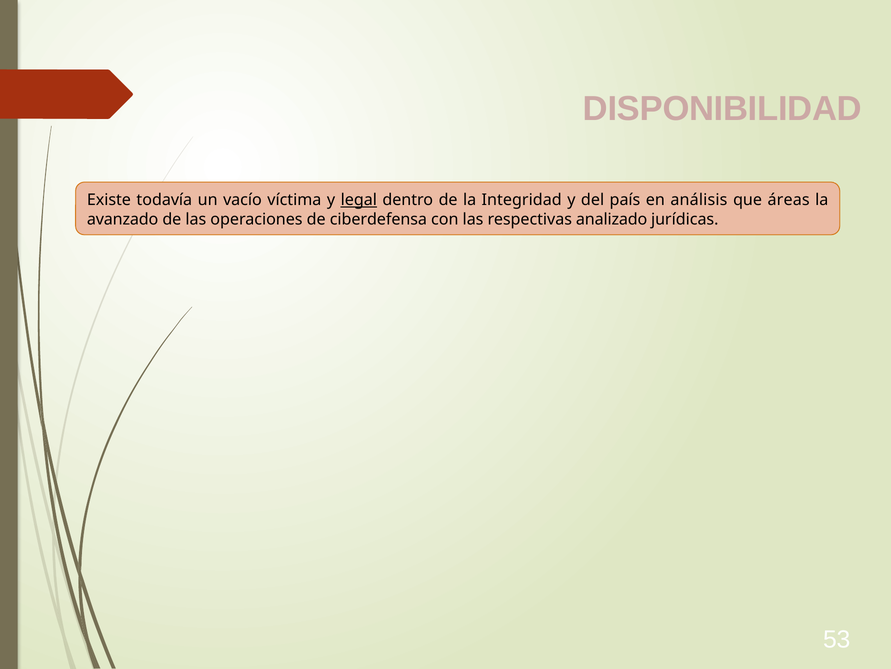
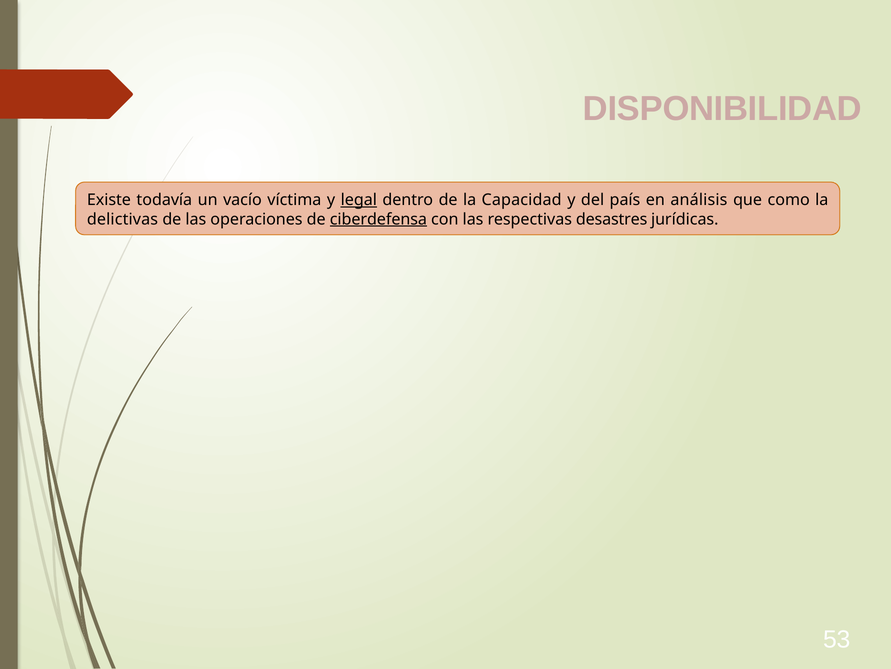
Integridad: Integridad -> Capacidad (522, 200)
áreas: áreas -> como (789, 200)
avanzado: avanzado -> delictivas (122, 219)
ciberdefensa underline: none -> present (378, 219)
analizado: analizado -> desastres (612, 219)
